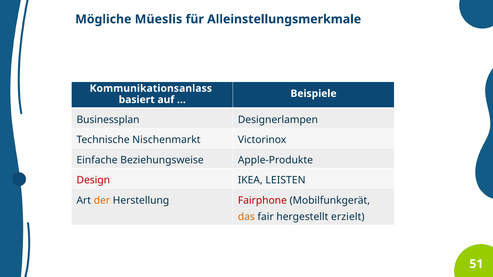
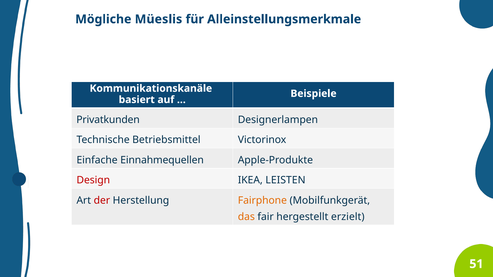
Kommunikationsanlass: Kommunikationsanlass -> Kommunikationskanäle (151, 88)
Businessplan: Businessplan -> Privatkunden (108, 120)
Nischenmarkt: Nischenmarkt -> Betriebsmittel (166, 140)
Beziehungsweise: Beziehungsweise -> Einnahmequellen (162, 160)
der colour: orange -> red (102, 201)
Fairphone colour: red -> orange (262, 201)
